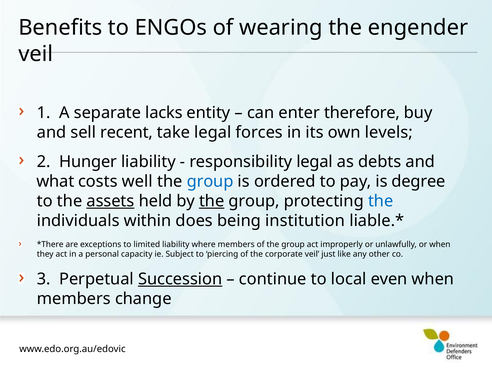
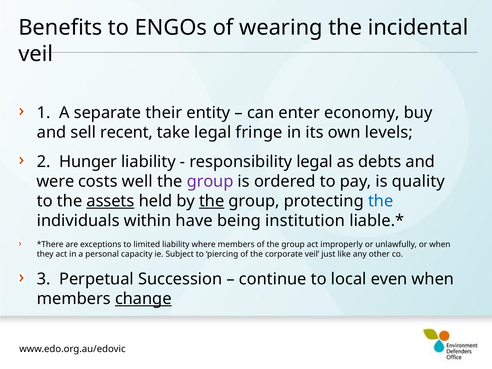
engender: engender -> incidental (418, 28)
lacks: lacks -> their (164, 113)
therefore: therefore -> economy (362, 113)
forces: forces -> fringe (259, 132)
what: what -> were (55, 181)
group colour: blue -> purple (210, 181)
degree: degree -> quality (418, 181)
does: does -> have (194, 221)
Succession underline: present -> none (180, 279)
change underline: none -> present (143, 299)
